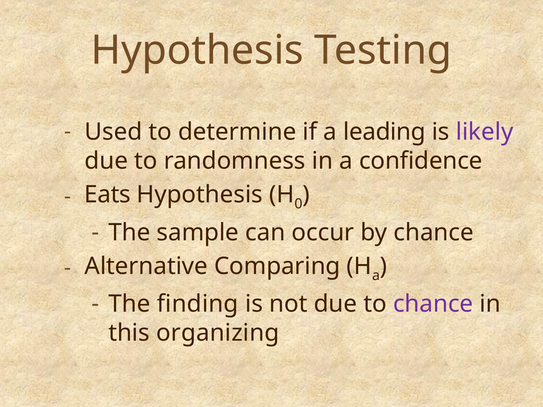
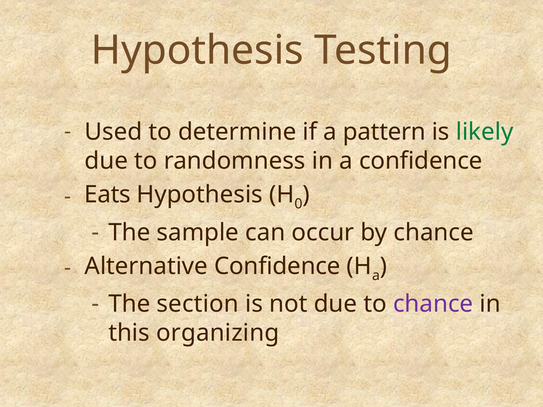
leading: leading -> pattern (384, 132)
likely colour: purple -> green (485, 132)
Alternative Comparing: Comparing -> Confidence (277, 266)
finding: finding -> section (198, 304)
